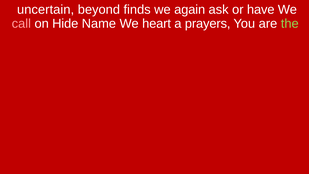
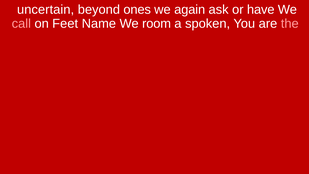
finds: finds -> ones (137, 10)
Hide: Hide -> Feet (65, 23)
heart: heart -> room (157, 23)
prayers: prayers -> spoken (208, 23)
the colour: light green -> pink (290, 23)
